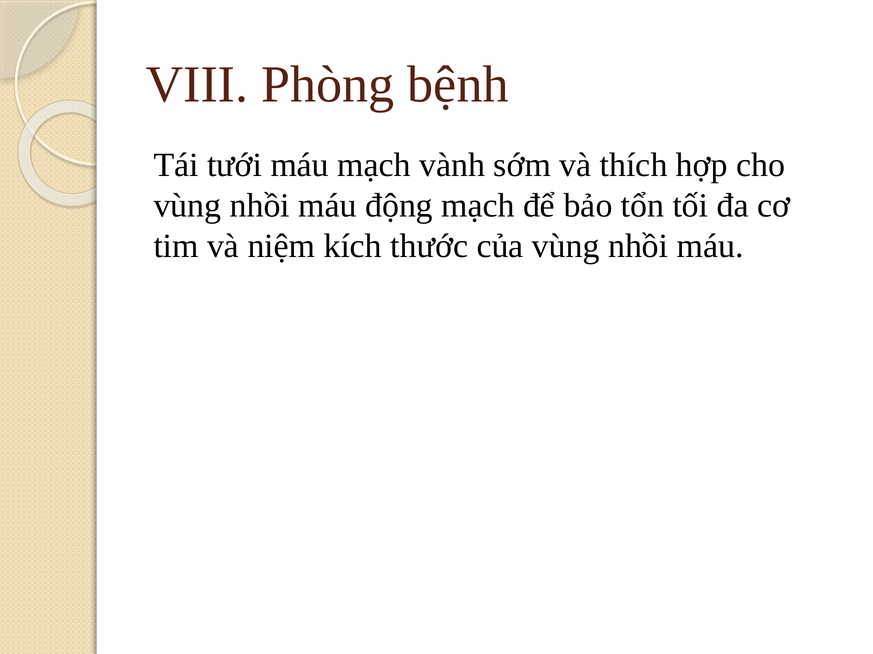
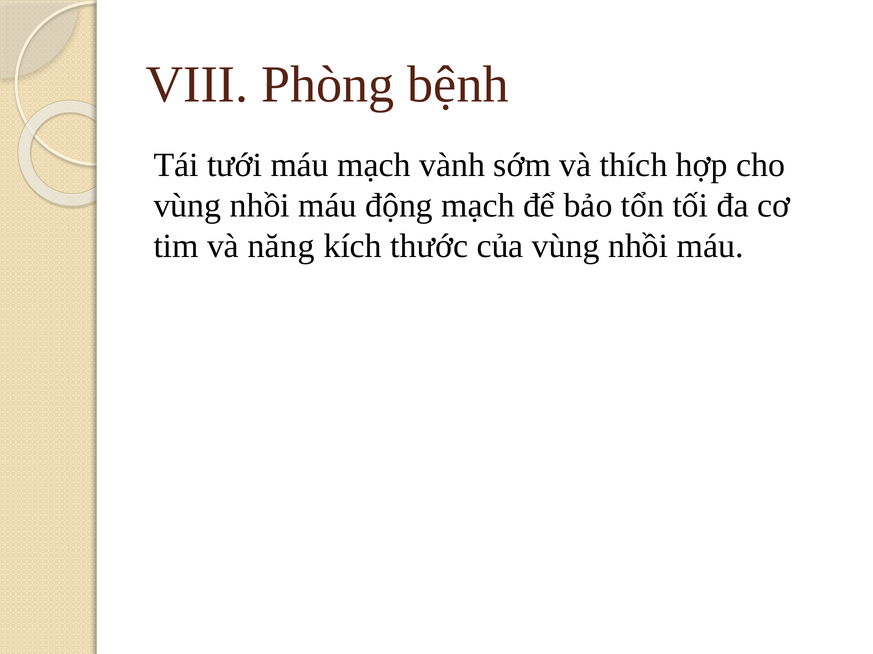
niệm: niệm -> năng (281, 247)
